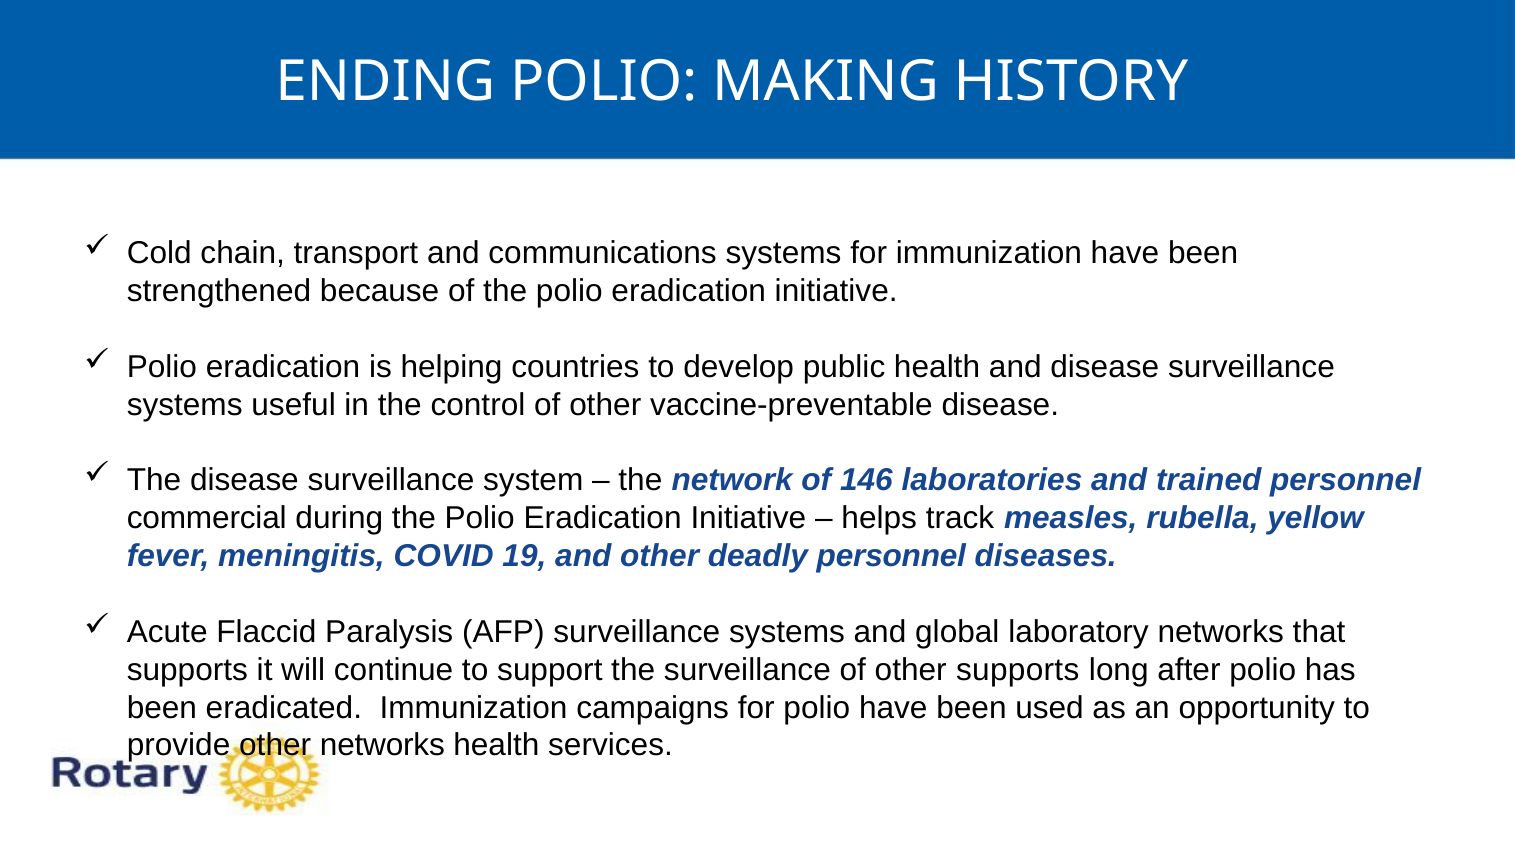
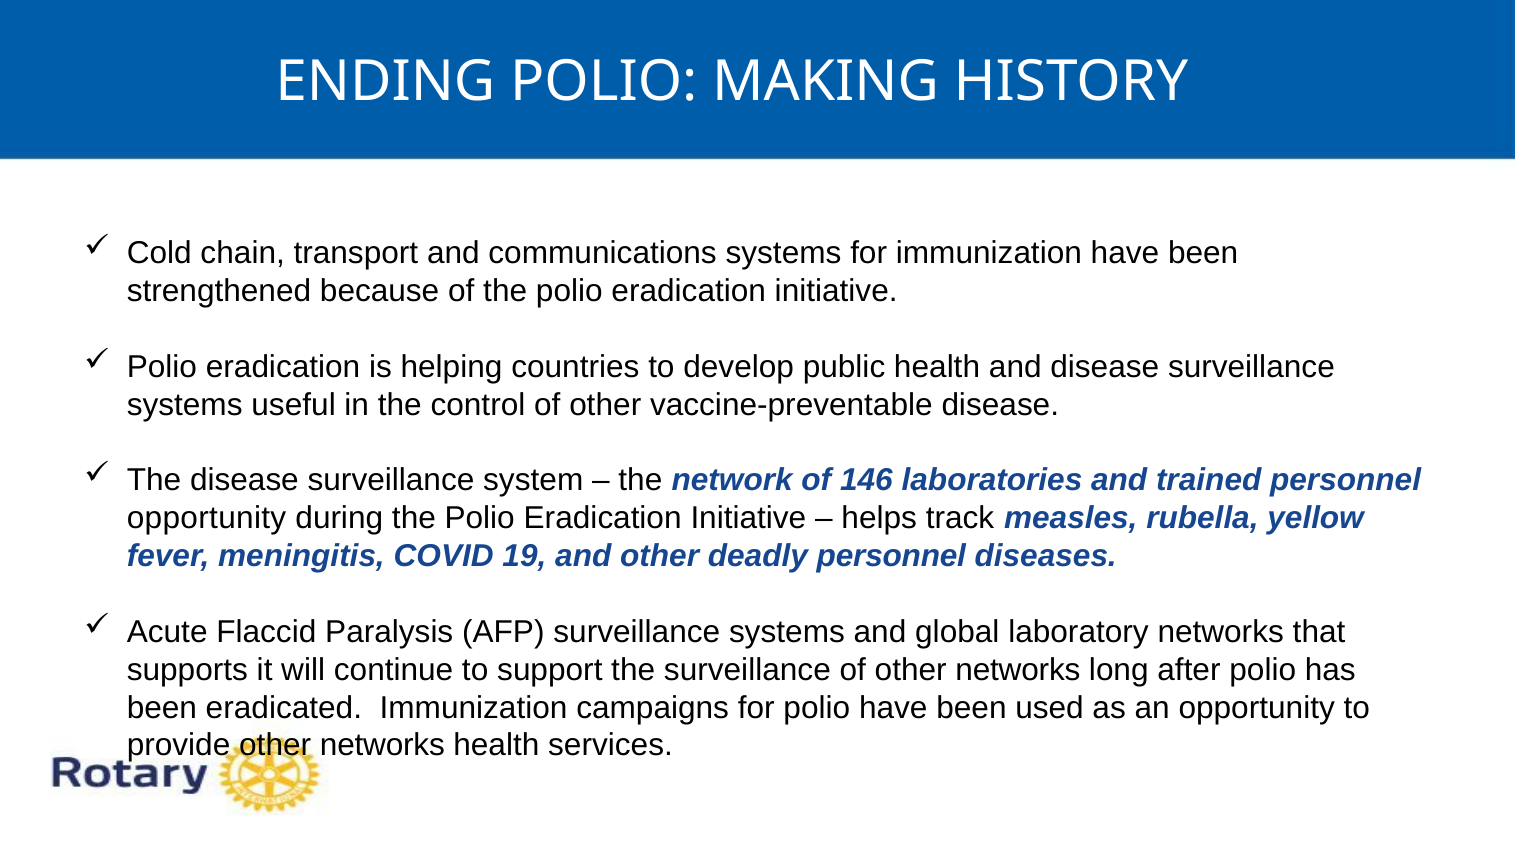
commercial: commercial -> opportunity (207, 518)
of other supports: supports -> networks (1018, 670)
